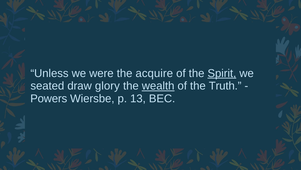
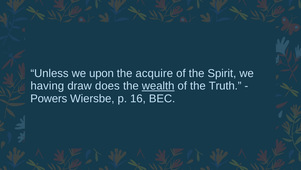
were: were -> upon (101, 73)
Spirit underline: present -> none (222, 73)
seated: seated -> having (47, 86)
glory: glory -> does (107, 86)
13: 13 -> 16 (138, 98)
